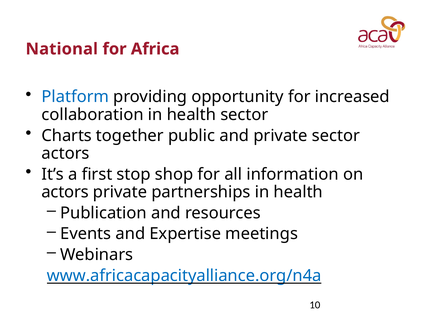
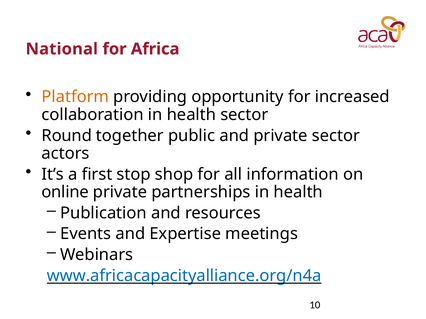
Platform colour: blue -> orange (75, 97)
Charts: Charts -> Round (67, 136)
actors: actors -> online (65, 192)
